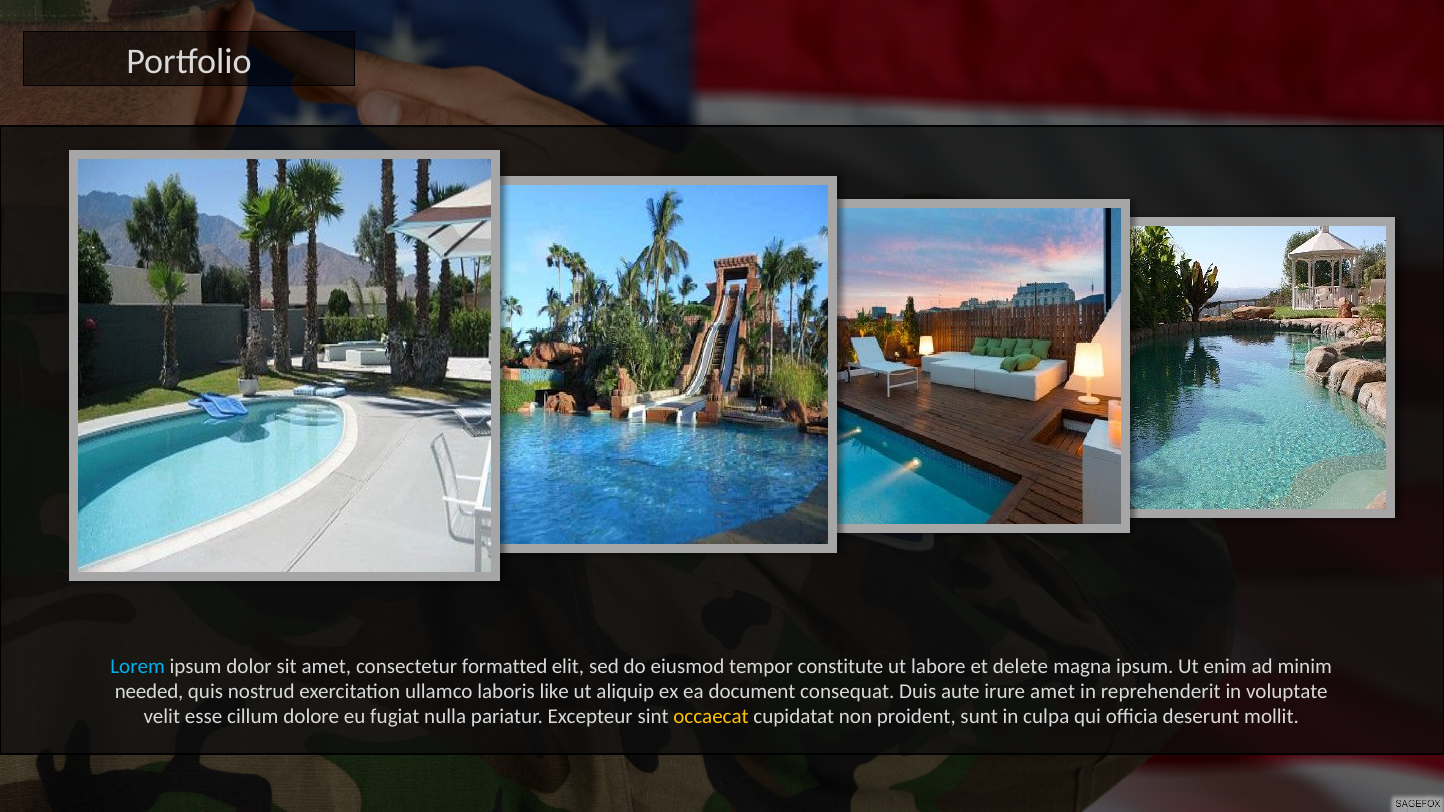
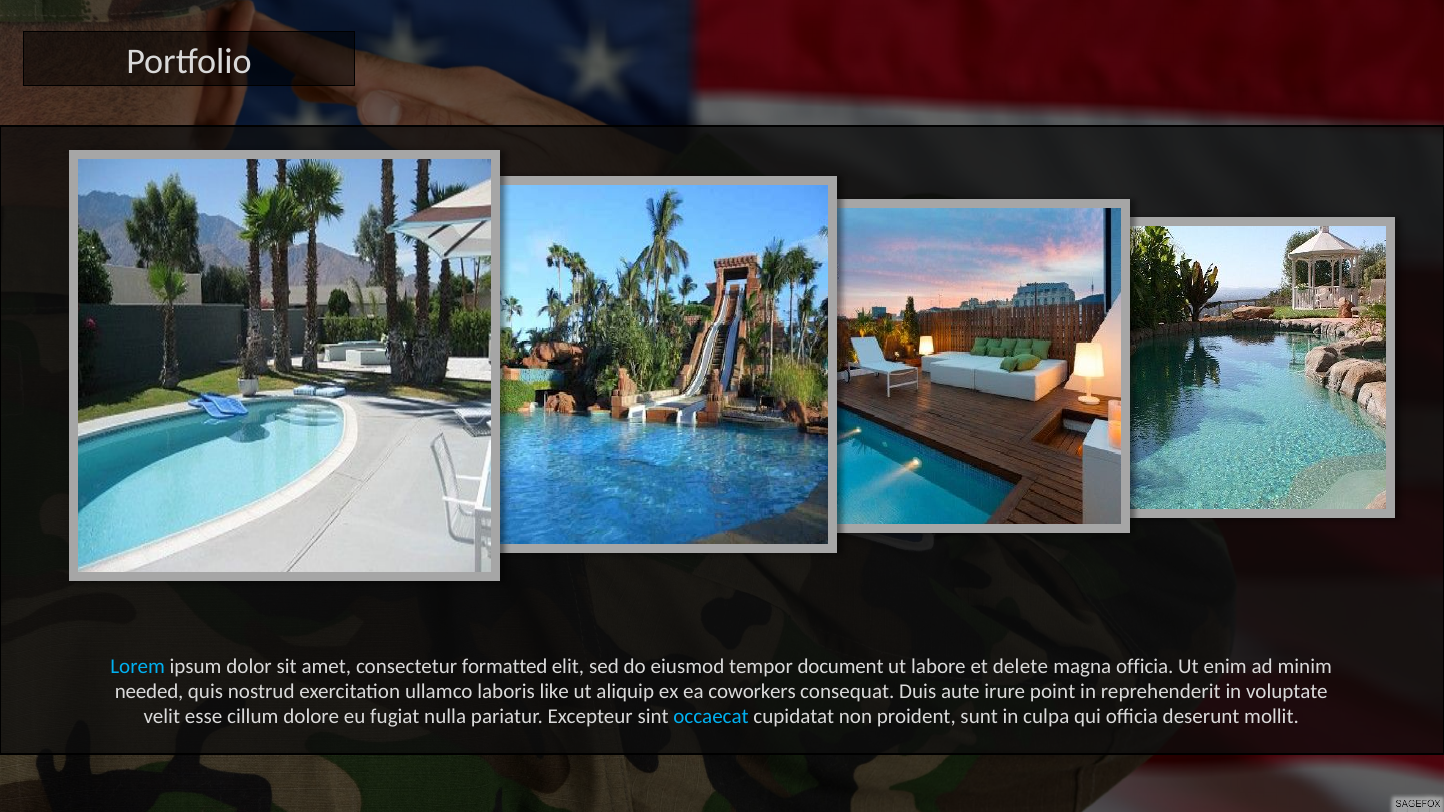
constitute: constitute -> document (841, 667)
magna ipsum: ipsum -> officia (1145, 667)
document: document -> coworkers (752, 692)
irure amet: amet -> point (1053, 692)
occaecat colour: yellow -> light blue (711, 717)
